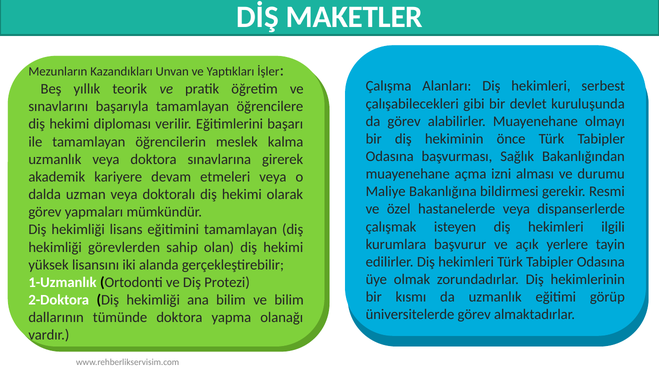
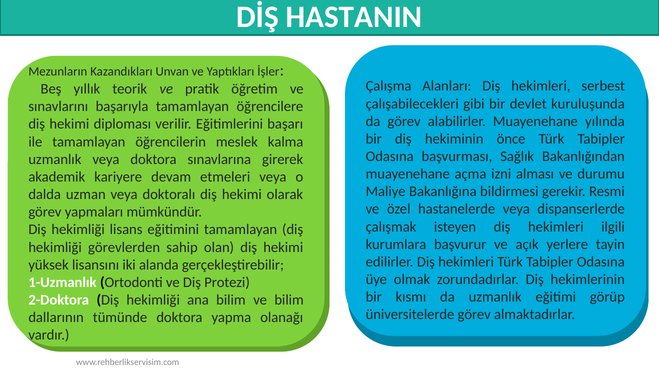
MAKETLER: MAKETLER -> HASTANIN (354, 17)
olmayı: olmayı -> yılında (605, 121)
